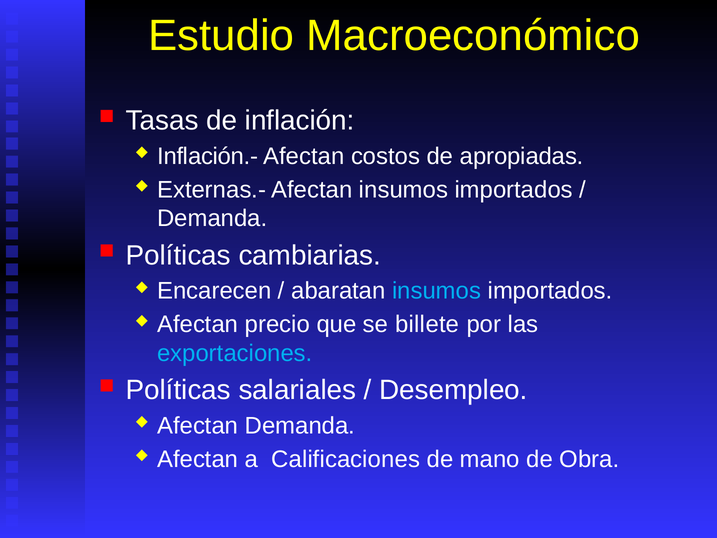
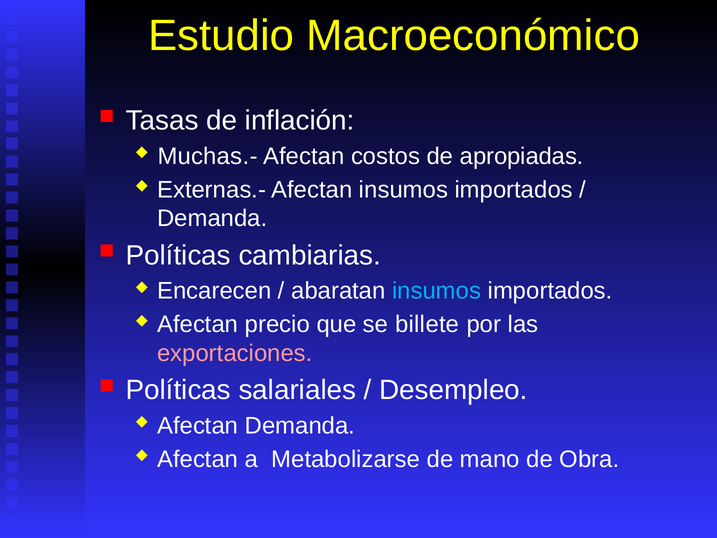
Inflación.-: Inflación.- -> Muchas.- (208, 156)
exportaciones colour: light blue -> pink (235, 353)
Calificaciones: Calificaciones -> Metabolizarse (346, 459)
